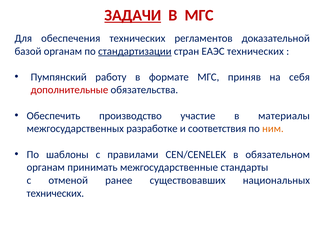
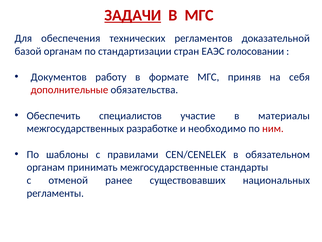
стандартизации underline: present -> none (135, 51)
ЕАЭС технических: технических -> голосовании (255, 51)
Пумпянский: Пумпянский -> Документов (59, 77)
производство: производство -> специалистов (130, 116)
соответствия: соответствия -> необходимо (217, 128)
ним colour: orange -> red (273, 128)
технических: технических -> регламенты (55, 193)
